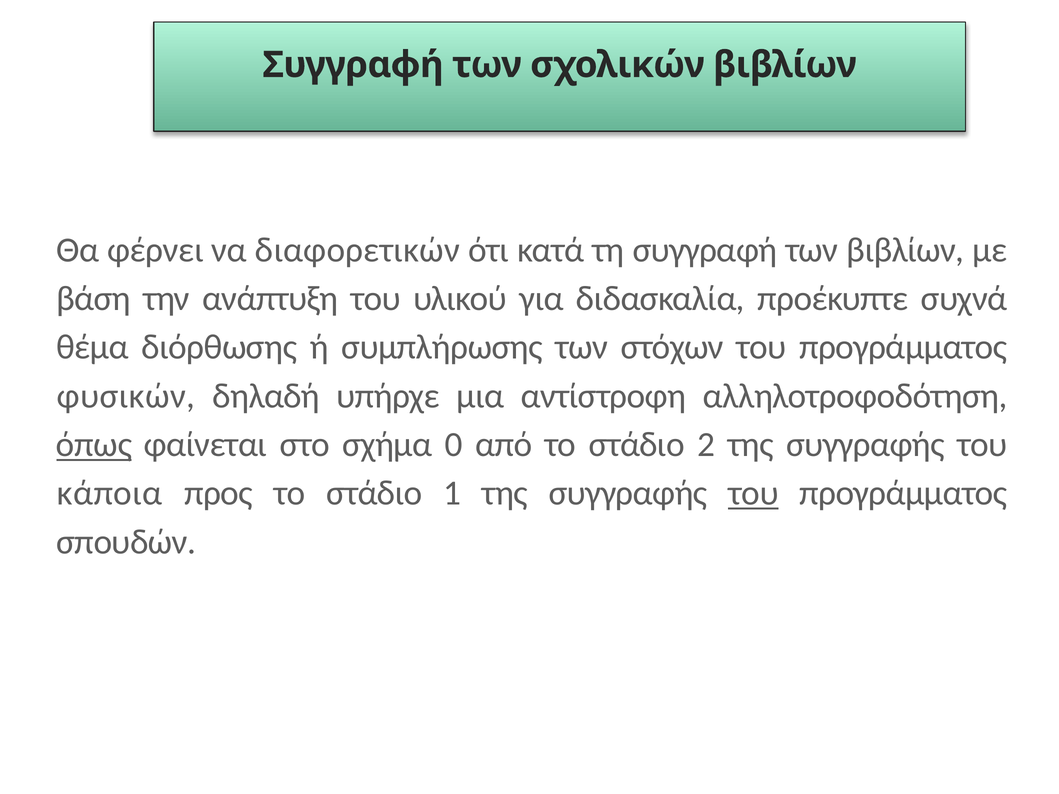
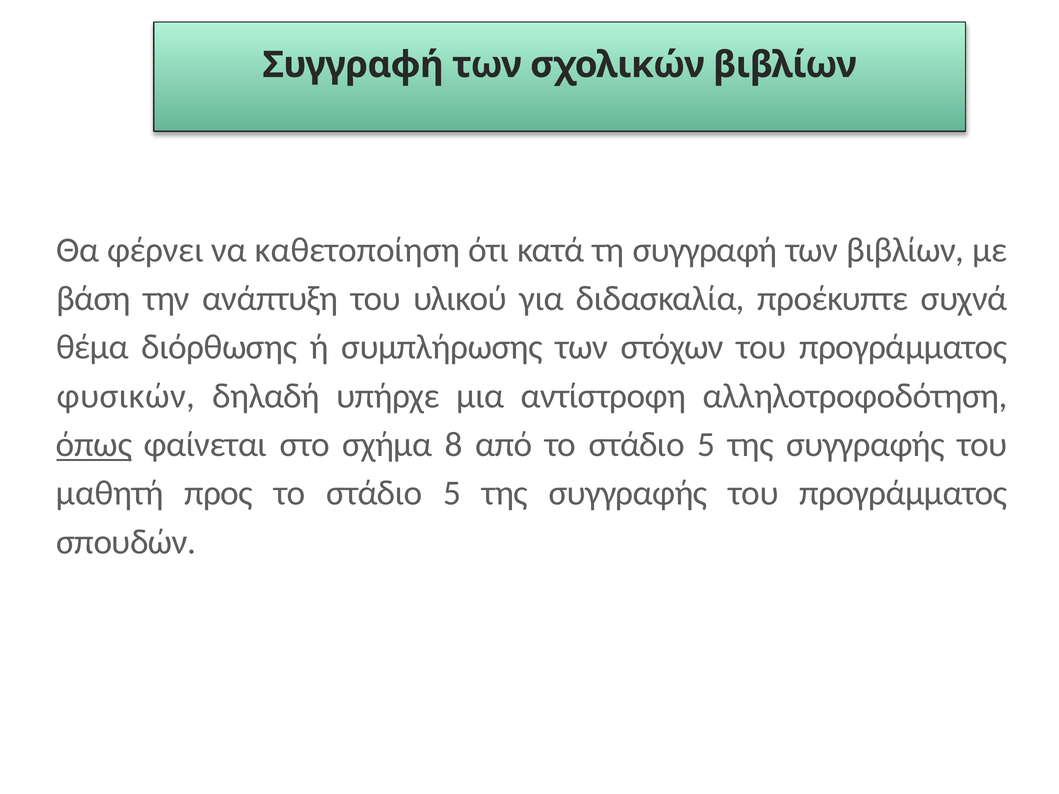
διαφορετικών: διαφορετικών -> καθετοποίηση (358, 250)
0: 0 -> 8 (454, 445)
από το στάδιο 2: 2 -> 5 (706, 445)
κάποια: κάποια -> μαθητή (110, 493)
προς το στάδιο 1: 1 -> 5 (452, 493)
του underline: present -> none (753, 493)
